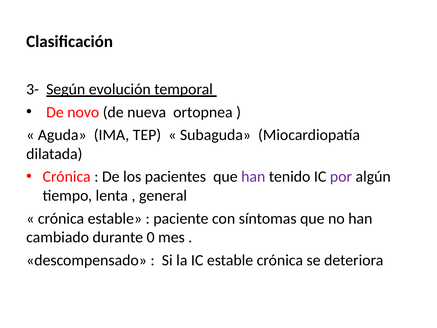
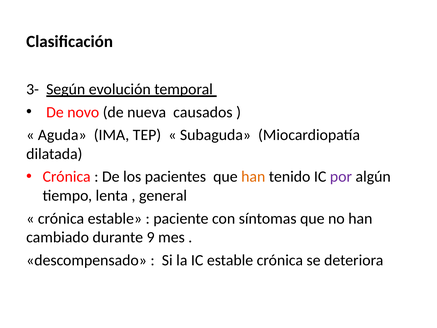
ortopnea: ortopnea -> causados (203, 112)
han colour: purple -> orange (253, 177)
0: 0 -> 9 (151, 237)
